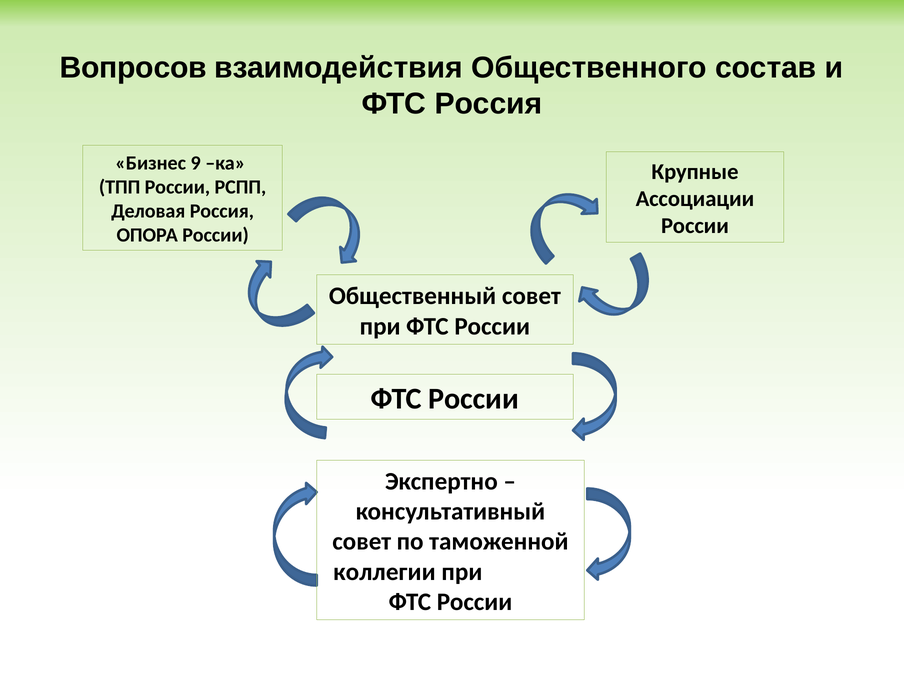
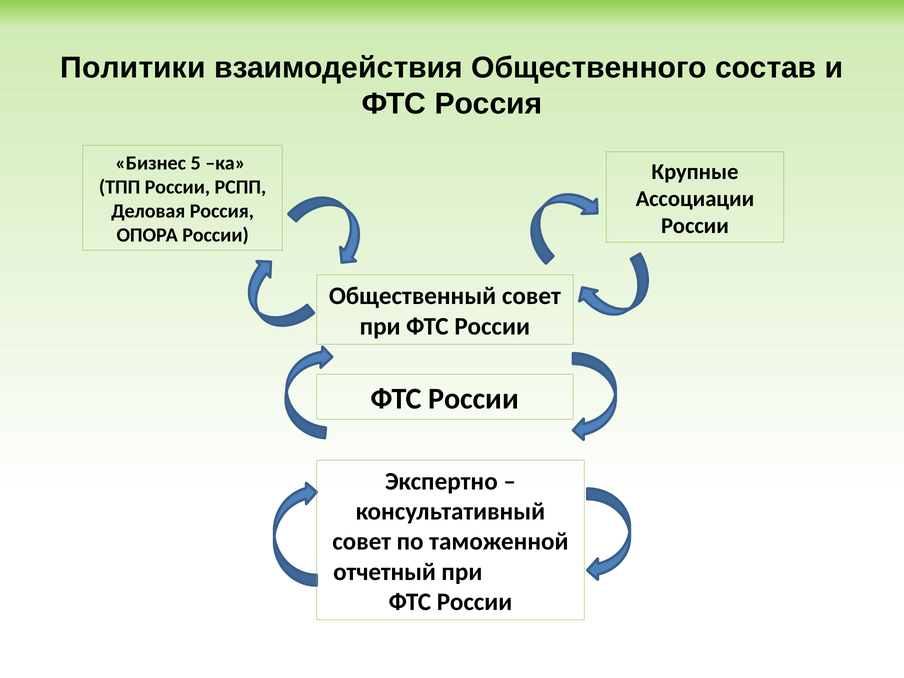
Вопросов: Вопросов -> Политики (133, 68)
9: 9 -> 5 (196, 163)
коллегии: коллегии -> отчетный (385, 572)
